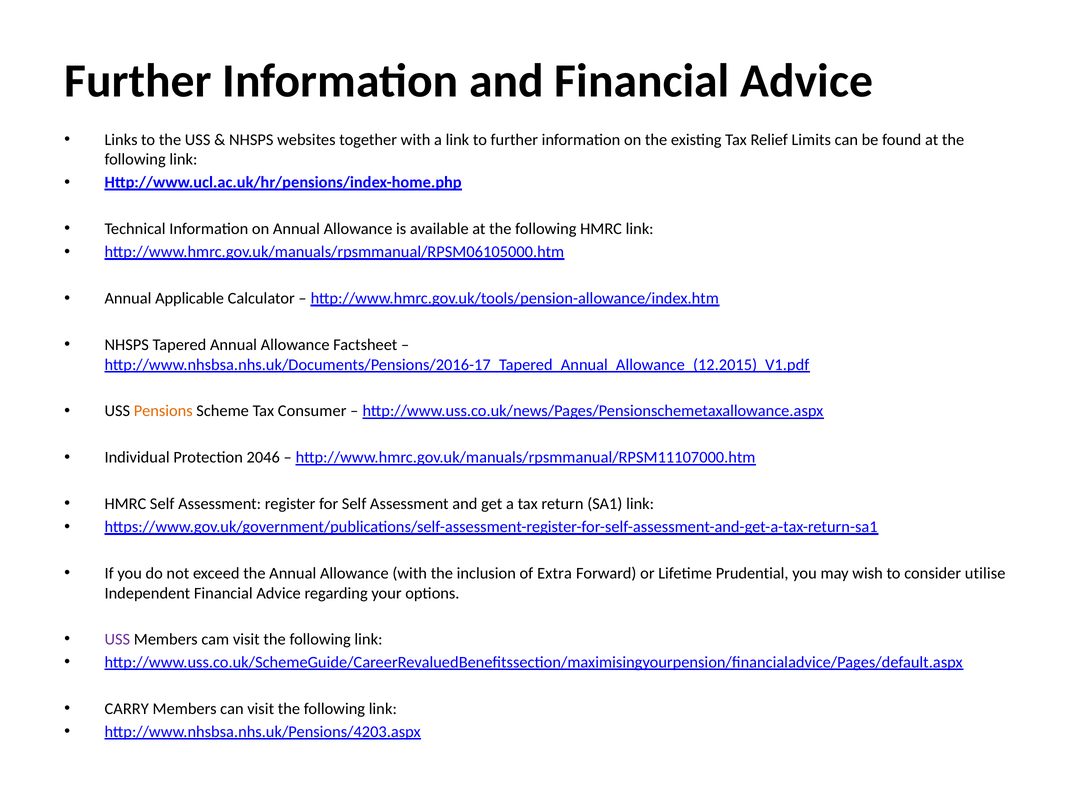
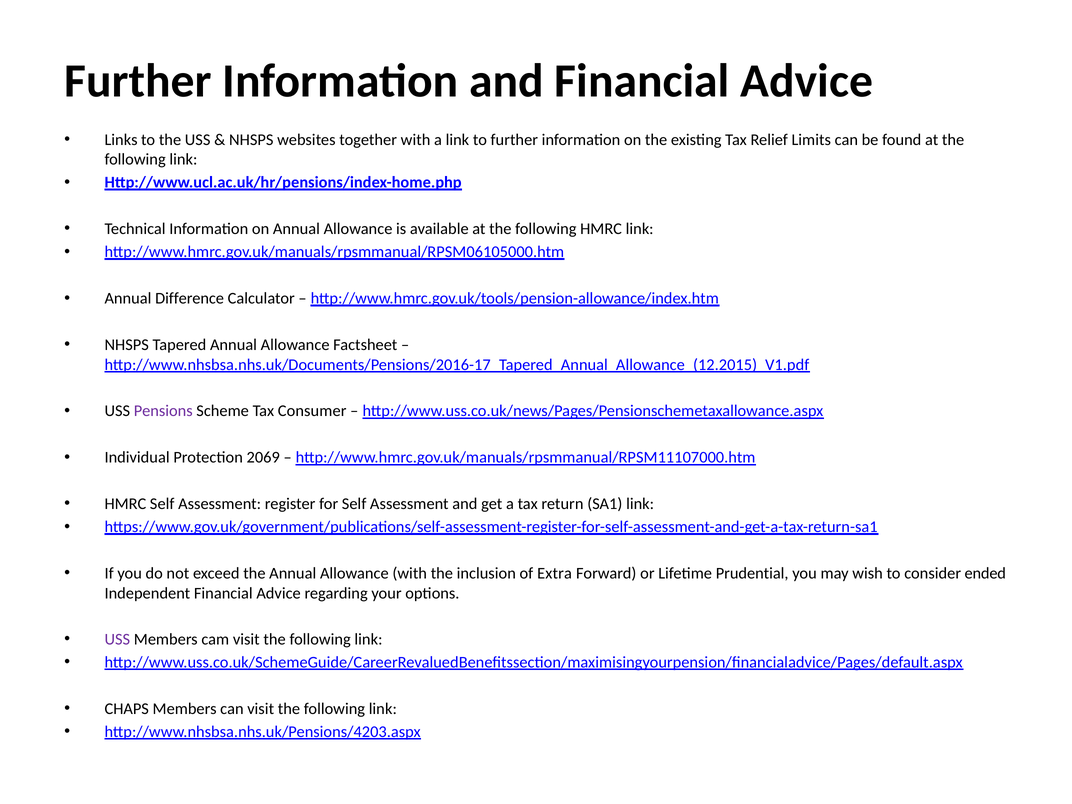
Applicable: Applicable -> Difference (190, 298)
Pensions colour: orange -> purple (163, 411)
2046: 2046 -> 2069 (263, 458)
utilise: utilise -> ended (985, 573)
CARRY: CARRY -> CHAPS (127, 709)
